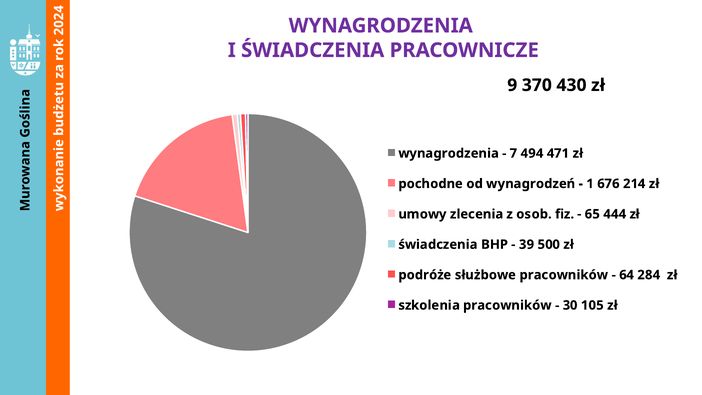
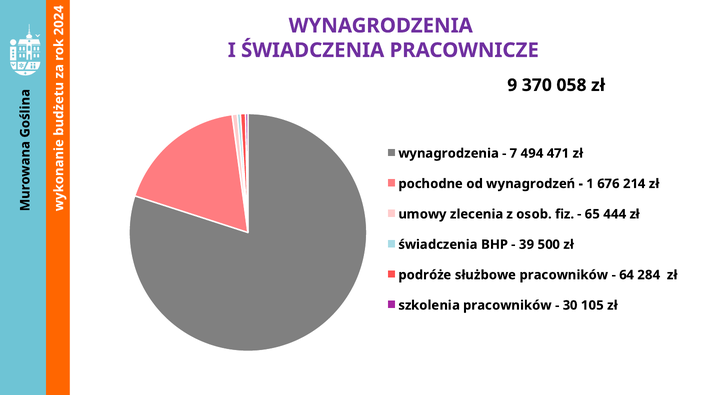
430: 430 -> 058 (571, 85)
